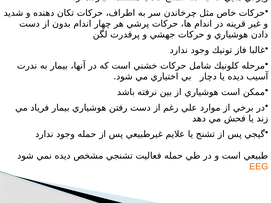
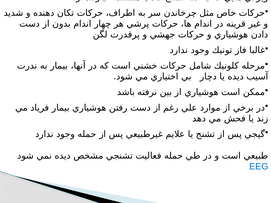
EEG colour: orange -> blue (259, 167)
